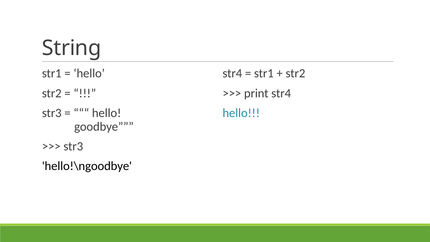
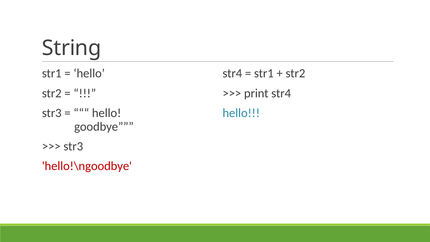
hello!\ngoodbye colour: black -> red (87, 166)
